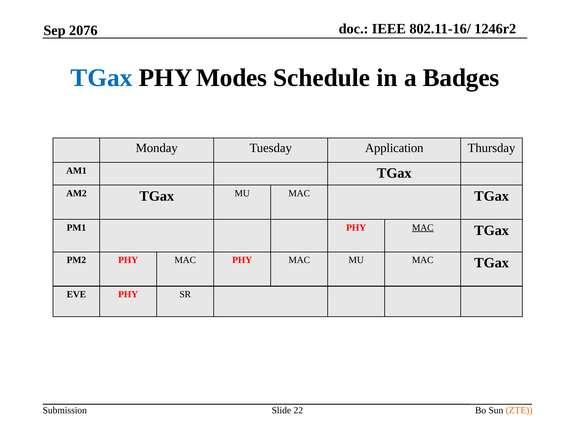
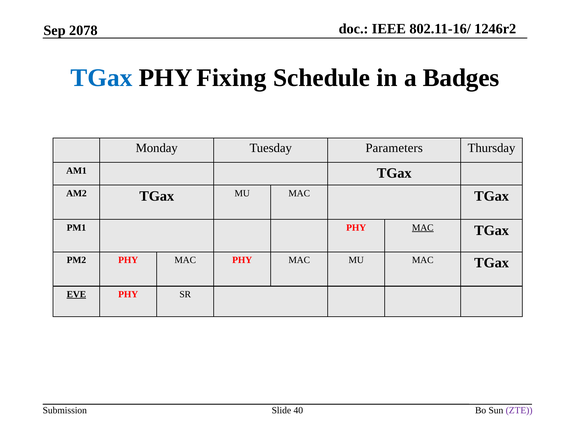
2076: 2076 -> 2078 (83, 30)
Modes: Modes -> Fixing (231, 78)
Application: Application -> Parameters (394, 148)
EVE underline: none -> present (76, 294)
22: 22 -> 40 (298, 410)
ZTE colour: orange -> purple (519, 410)
